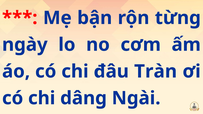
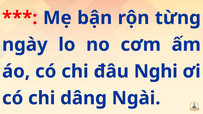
Tràn: Tràn -> Nghi (156, 72)
